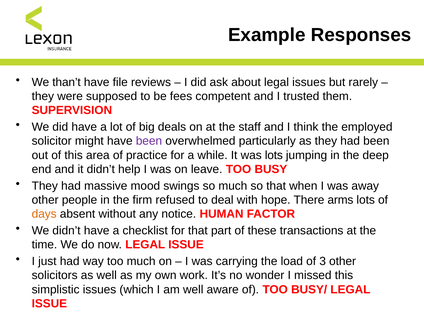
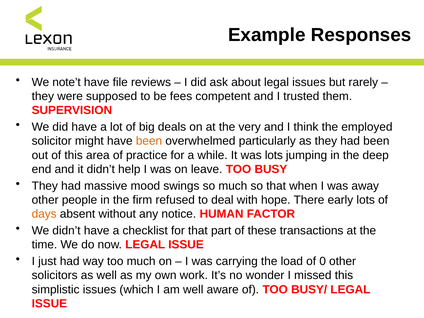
than’t: than’t -> note’t (67, 82)
staff: staff -> very (250, 127)
been colour: purple -> orange (149, 141)
arms: arms -> early (340, 200)
3: 3 -> 0 (323, 261)
